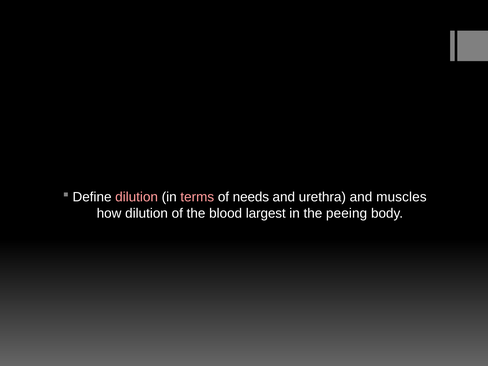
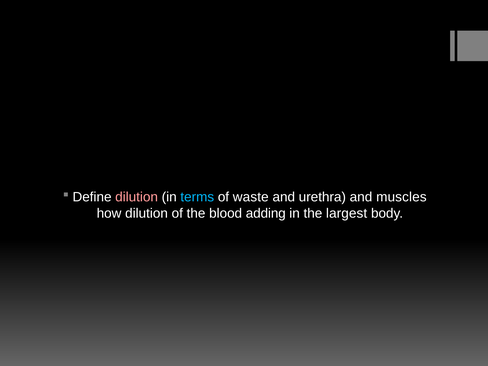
terms colour: pink -> light blue (197, 197)
needs: needs -> waste (251, 197)
largest: largest -> adding (266, 214)
peeing: peeing -> largest (347, 214)
